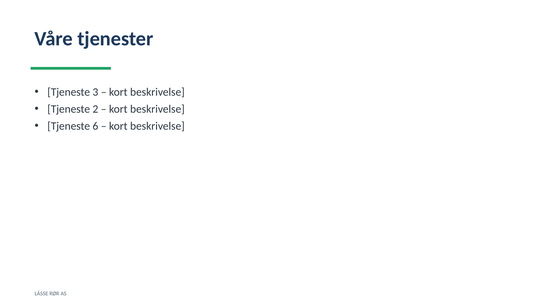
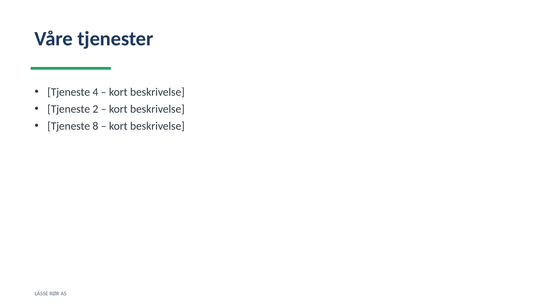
3: 3 -> 4 (95, 92)
6: 6 -> 8 (95, 126)
